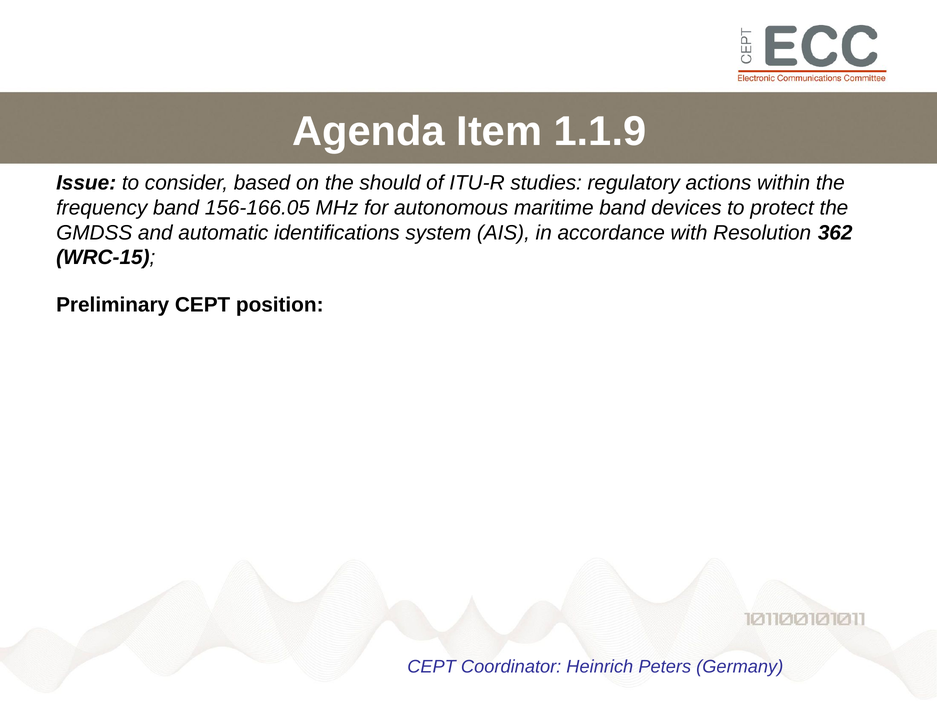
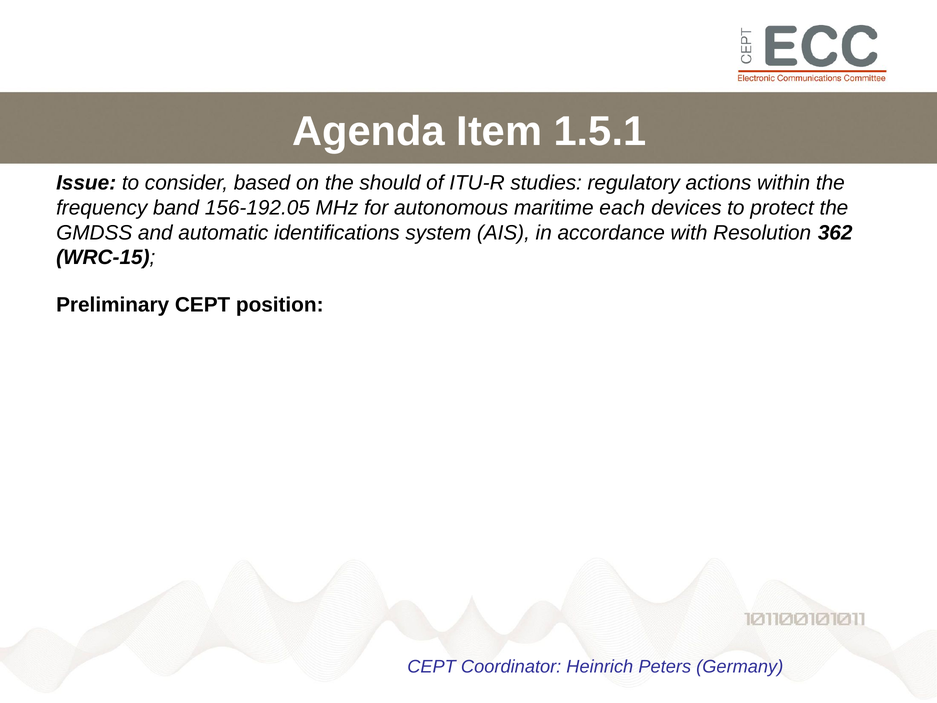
1.1.9: 1.1.9 -> 1.5.1 (600, 131)
156-166.05: 156-166.05 -> 156-192.05 (257, 208)
maritime band: band -> each (622, 208)
